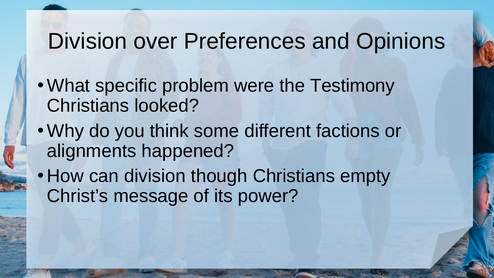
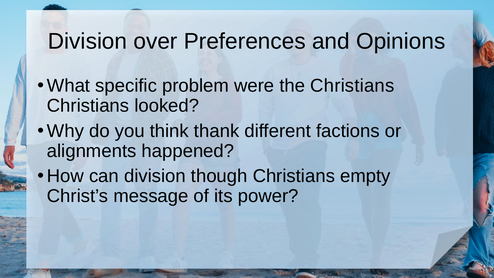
the Testimony: Testimony -> Christians (352, 86)
some: some -> thank (217, 131)
